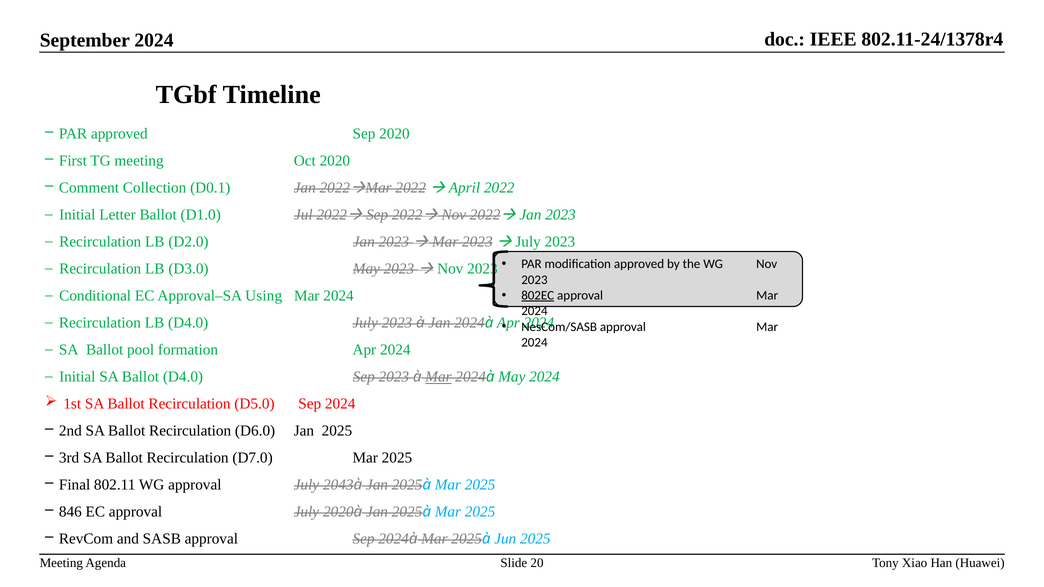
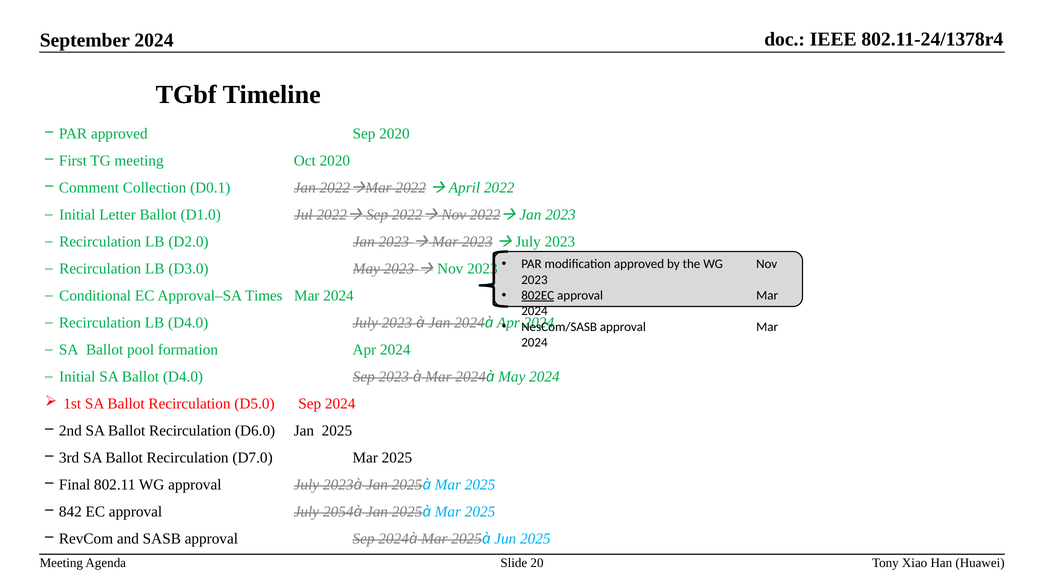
Using: Using -> Times (264, 296)
Mar underline: present -> none (438, 377)
approval July 2043: 2043 -> 2023 (338, 485)
846: 846 -> 842 (70, 512)
July 2020: 2020 -> 2054 (338, 512)
